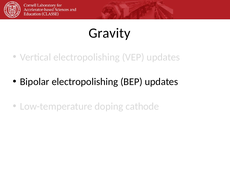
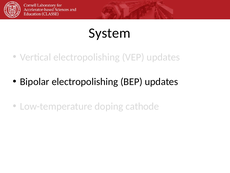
Gravity: Gravity -> System (110, 33)
